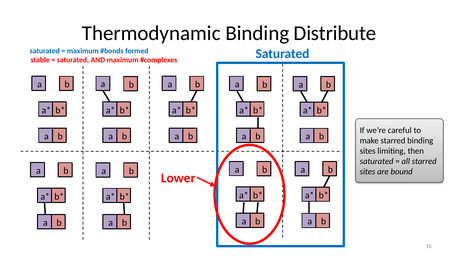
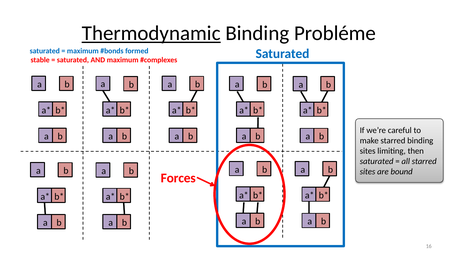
Thermodynamic underline: none -> present (151, 33)
Distribute: Distribute -> Probléme (335, 33)
Lower: Lower -> Forces (178, 178)
